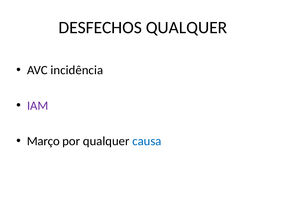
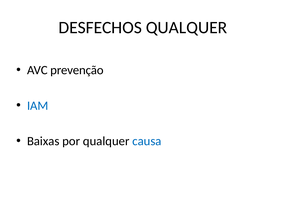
incidência: incidência -> prevenção (77, 70)
IAM colour: purple -> blue (38, 106)
Março: Março -> Baixas (43, 141)
